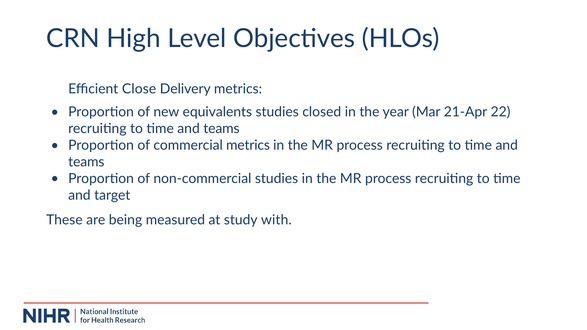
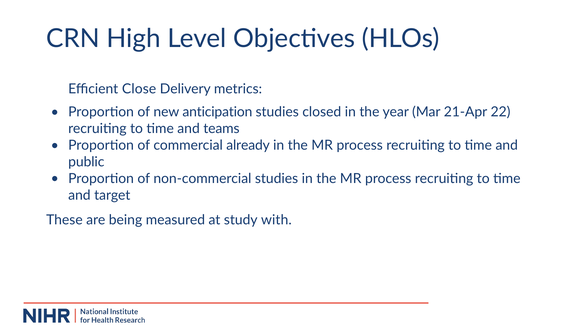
equivalents: equivalents -> anticipation (217, 112)
commercial metrics: metrics -> already (248, 145)
teams: teams -> public (86, 162)
